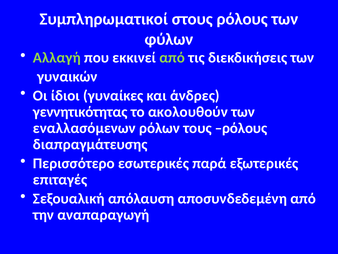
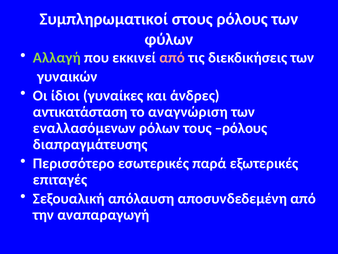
από colour: light green -> pink (172, 58)
γεννητικότητας: γεννητικότητας -> αντικατάσταση (80, 112)
ακολουθούν: ακολουθούν -> αναγνώριση (188, 112)
